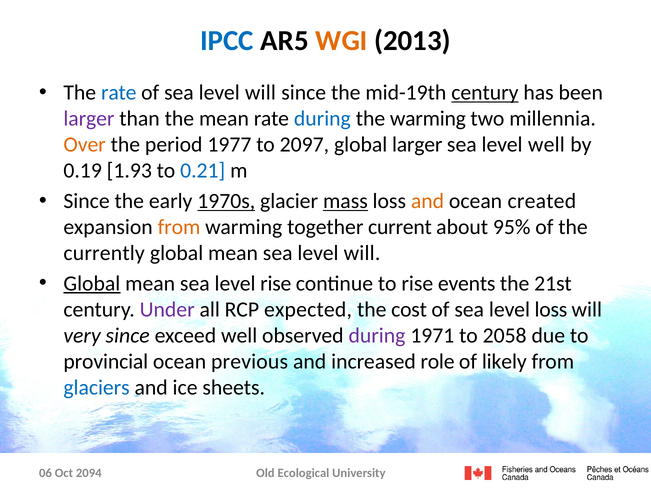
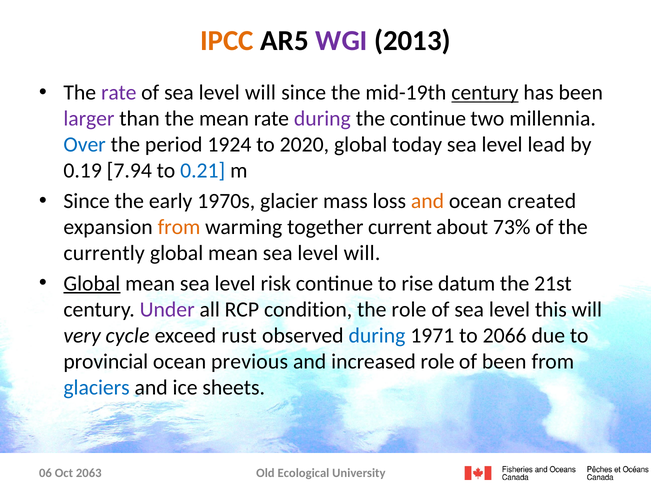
IPCC colour: blue -> orange (227, 41)
WGI colour: orange -> purple (342, 41)
rate colour: blue -> purple (119, 93)
during colour: blue -> purple (322, 119)
the warming: warming -> continue (428, 119)
Over colour: orange -> blue (85, 145)
1977: 1977 -> 1924 (229, 145)
2097: 2097 -> 2020 (304, 145)
global larger: larger -> today (417, 145)
level well: well -> lead (546, 145)
1.93: 1.93 -> 7.94 (129, 171)
1970s underline: present -> none (226, 201)
mass underline: present -> none (345, 201)
95%: 95% -> 73% (512, 227)
level rise: rise -> risk (276, 284)
events: events -> datum (467, 284)
expected: expected -> condition (308, 310)
the cost: cost -> role (409, 310)
level loss: loss -> this (551, 310)
very since: since -> cycle (128, 336)
exceed well: well -> rust (239, 336)
during colour: purple -> blue (377, 336)
2058: 2058 -> 2066 (505, 336)
of likely: likely -> been (504, 362)
2094: 2094 -> 2063 (89, 473)
